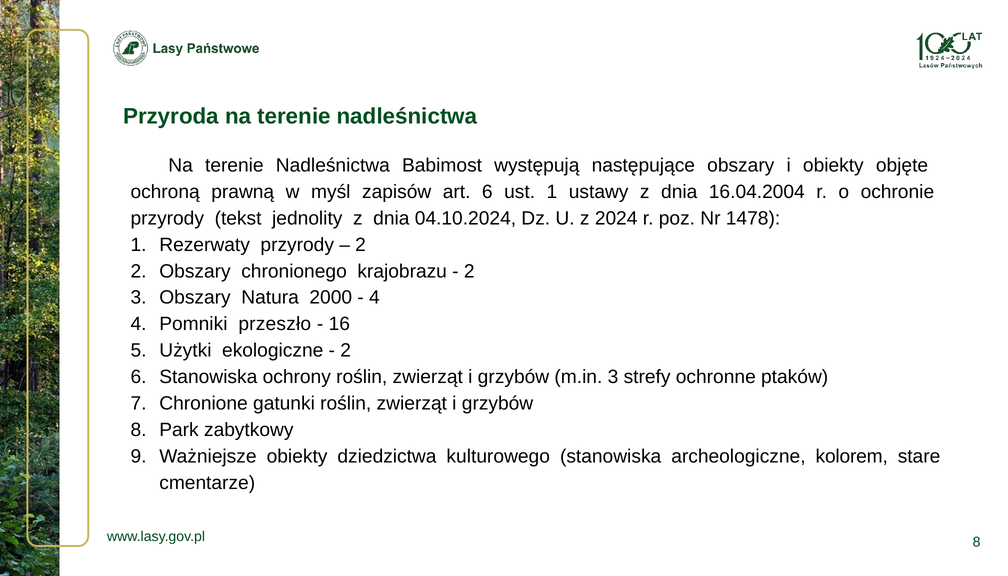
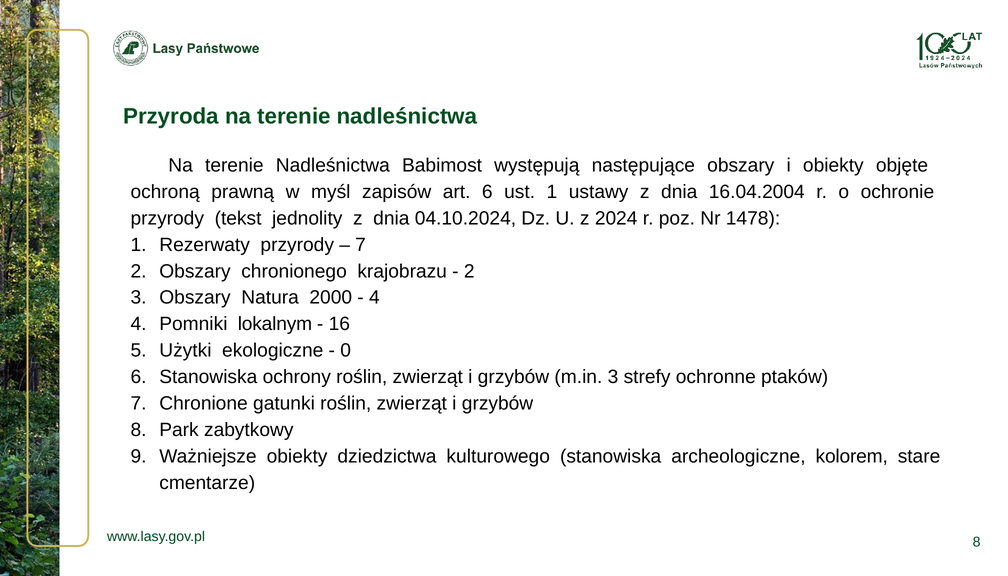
2: 2 -> 7 (361, 245)
przeszło: przeszło -> lokalnym (275, 324)
2: 2 -> 0 (346, 350)
